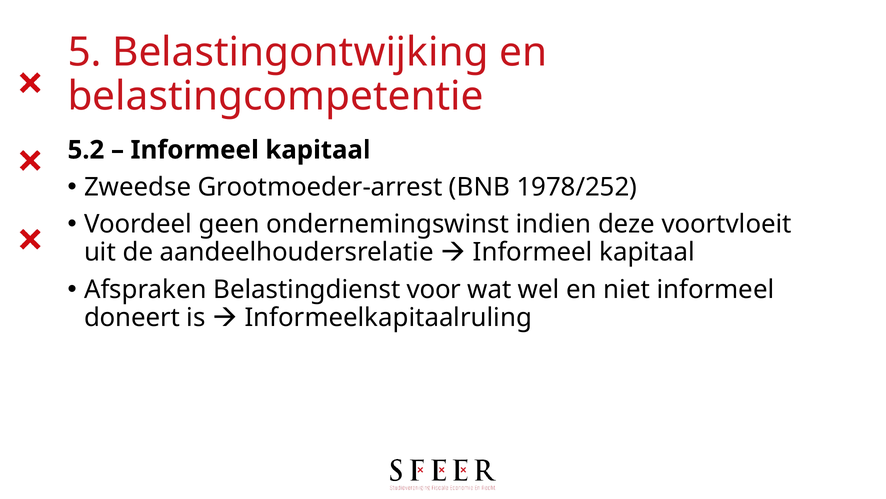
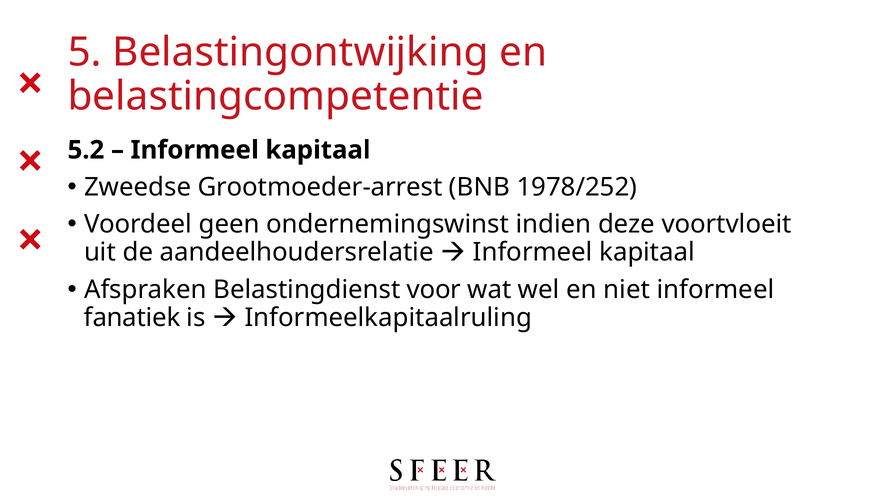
doneert: doneert -> fanatiek (132, 317)
